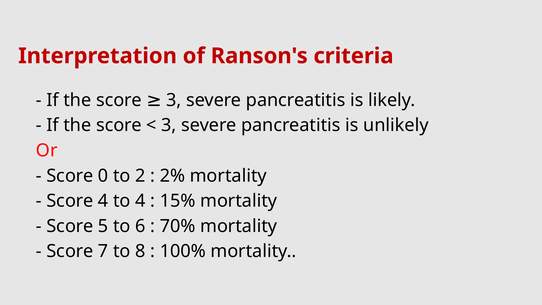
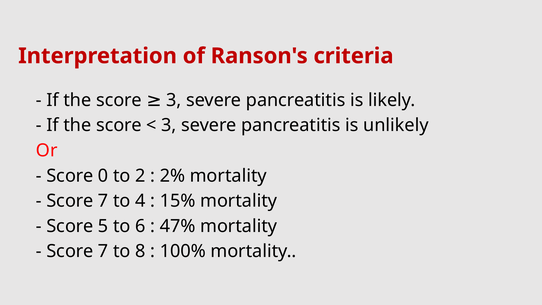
4: 4 -> 7 (103, 201)
70%: 70% -> 47% (178, 226)
